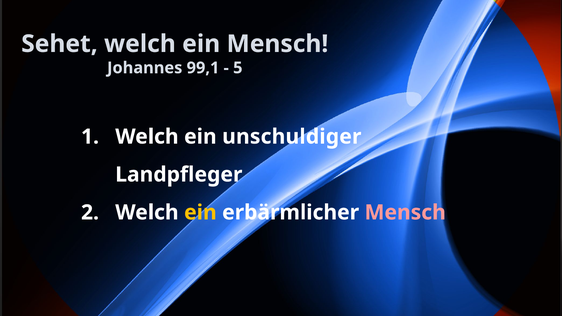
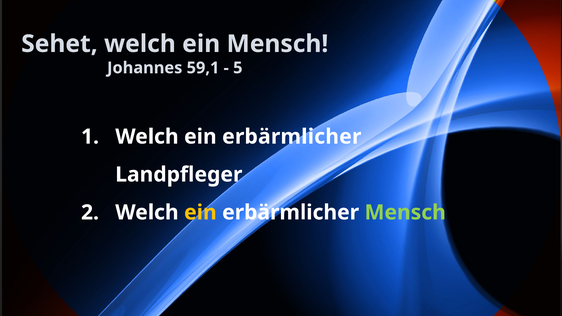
99,1: 99,1 -> 59,1 (203, 68)
unschuldiger: unschuldiger -> erbärmlicher (292, 137)
Mensch colour: pink -> light green (405, 213)
